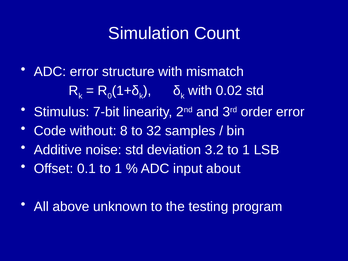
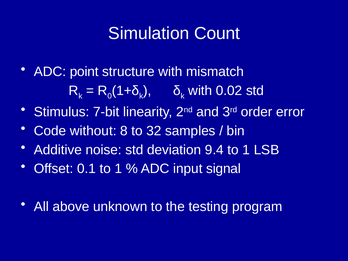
ADC error: error -> point (84, 72)
3.2: 3.2 -> 9.4 (214, 150)
about: about -> signal (224, 169)
